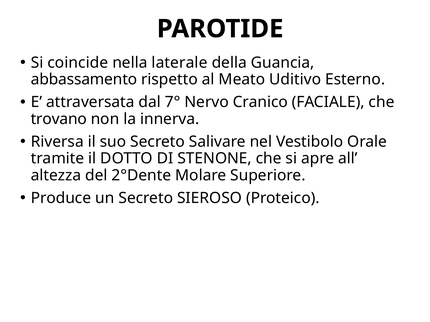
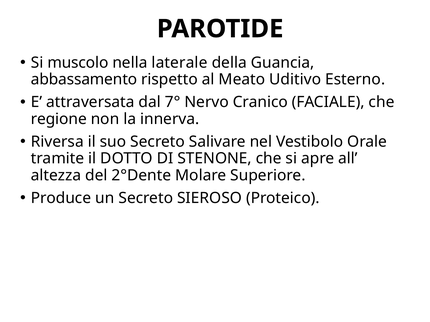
coincide: coincide -> muscolo (78, 63)
trovano: trovano -> regione (59, 119)
